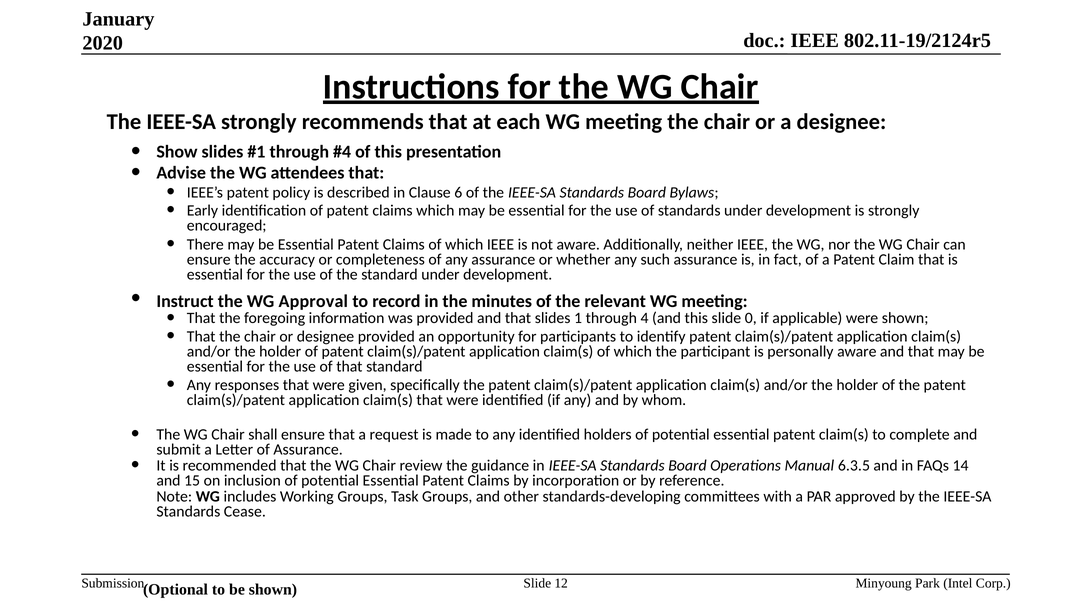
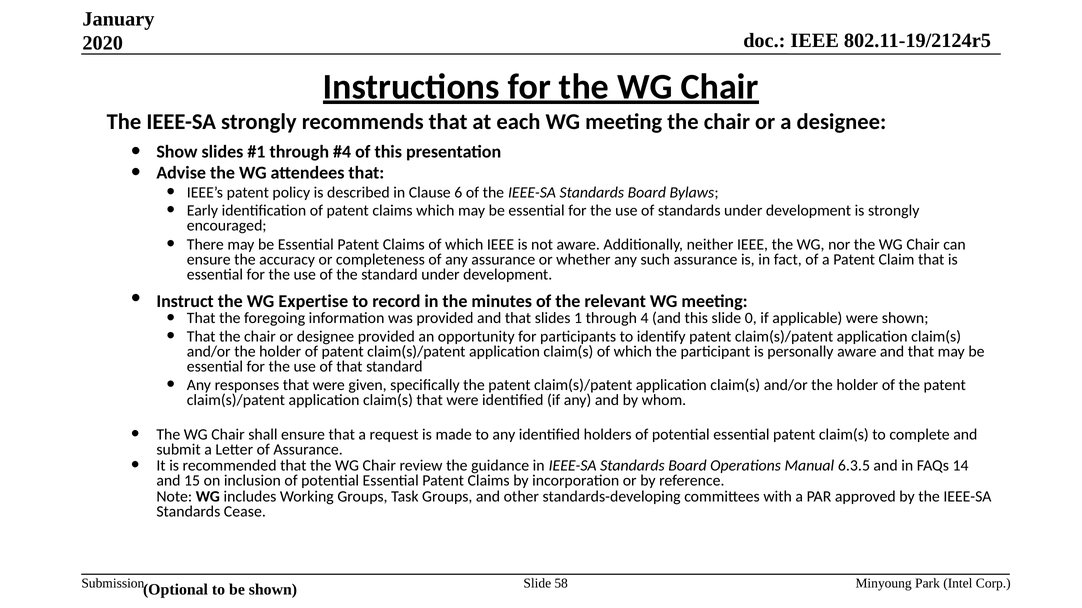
Approval: Approval -> Expertise (313, 302)
12: 12 -> 58 (561, 584)
